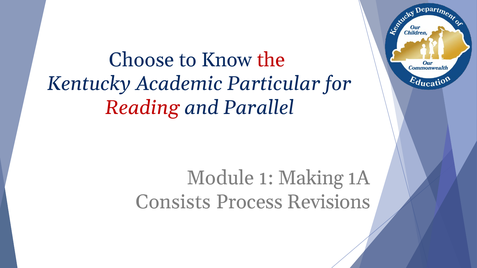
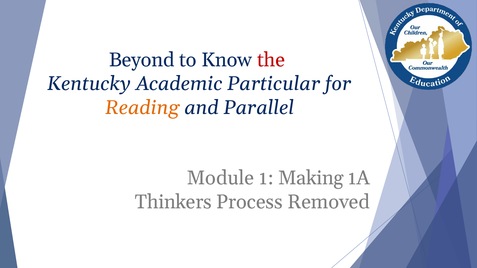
Choose: Choose -> Beyond (142, 60)
Reading colour: red -> orange (142, 108)
Consists: Consists -> Thinkers (173, 202)
Revisions: Revisions -> Removed (329, 202)
